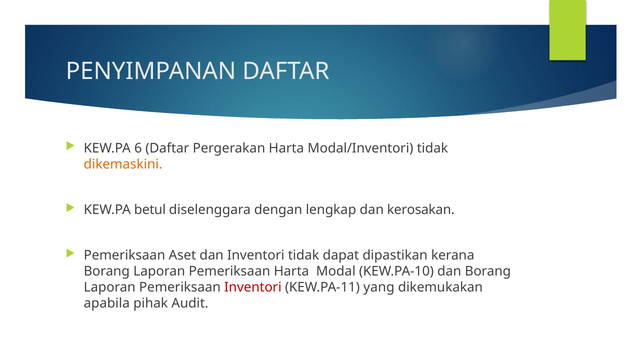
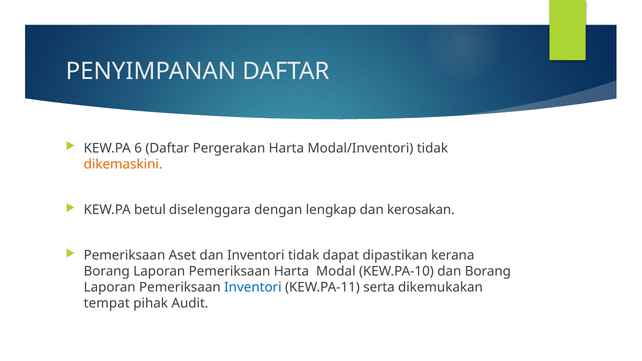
Inventori colour: red -> blue (253, 288)
yang: yang -> serta (379, 288)
apabila: apabila -> tempat (107, 304)
